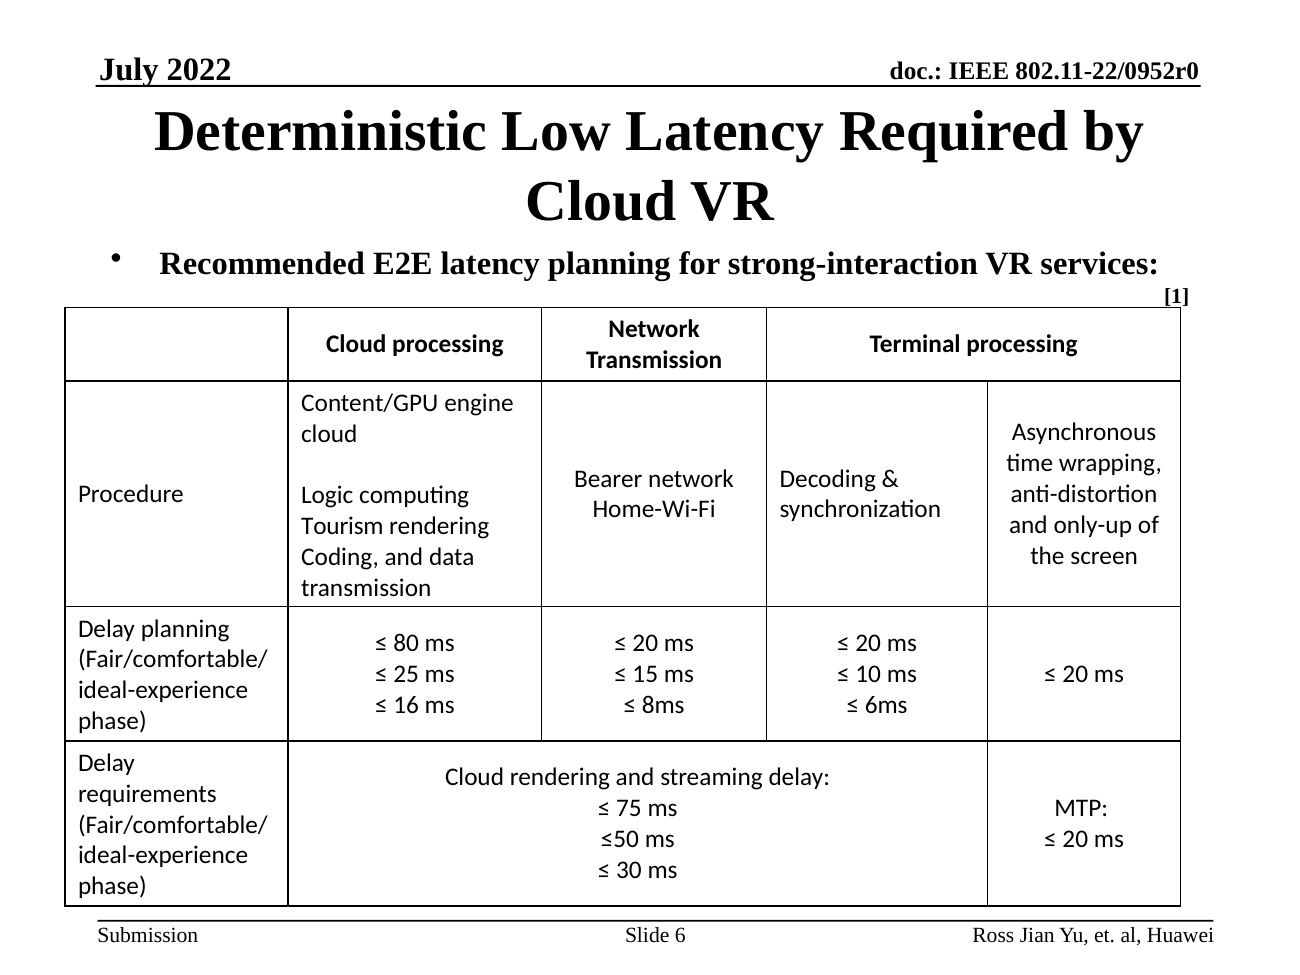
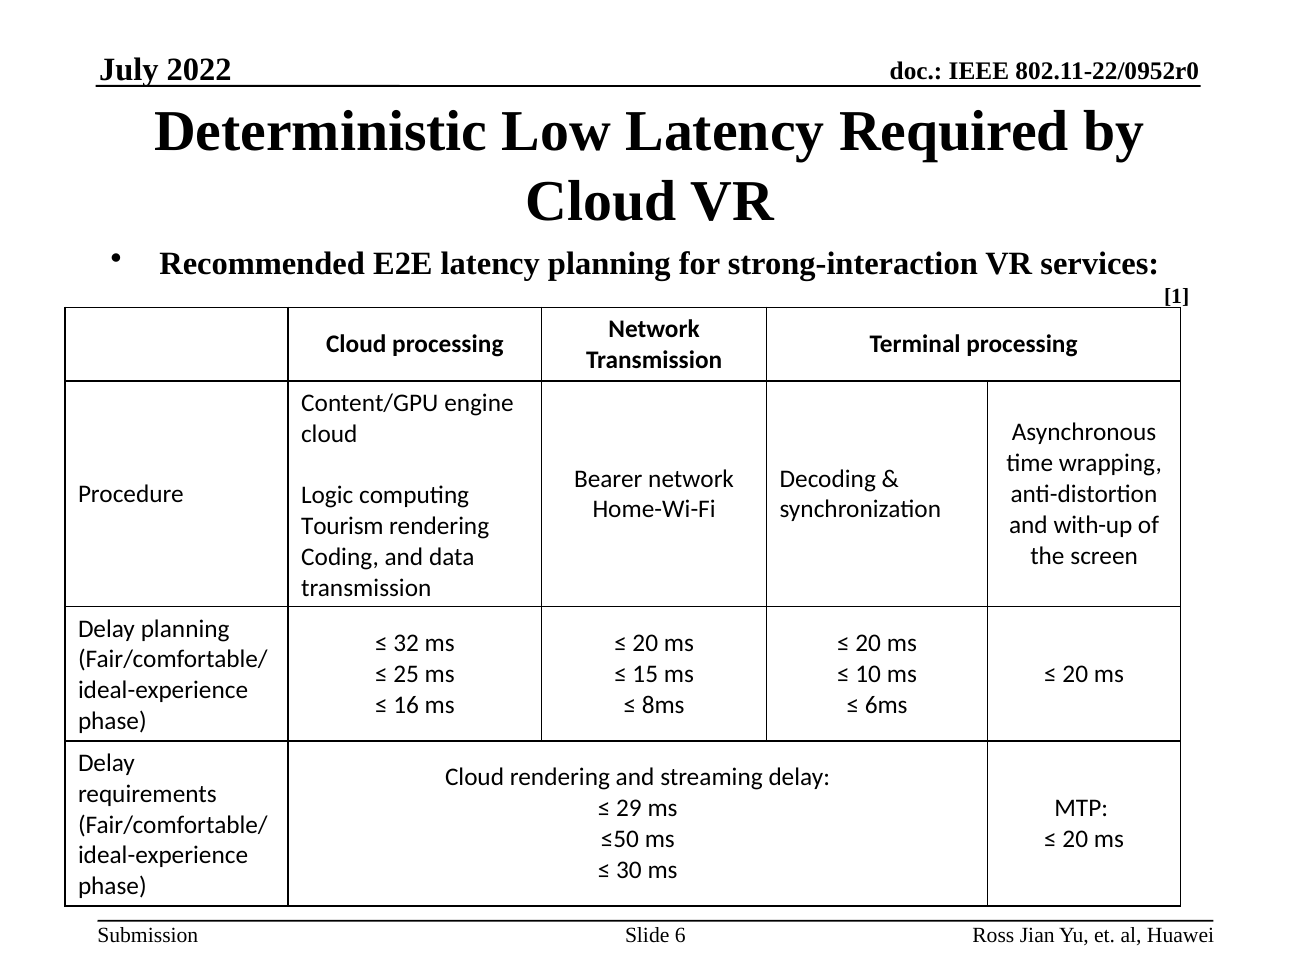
only-up: only-up -> with-up (1093, 525)
80: 80 -> 32 (406, 643)
75: 75 -> 29 (629, 808)
